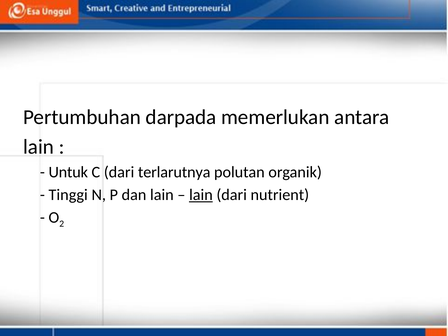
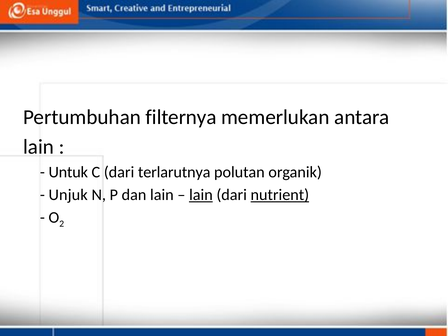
darpada: darpada -> filternya (181, 117)
Tinggi: Tinggi -> Unjuk (68, 195)
nutrient underline: none -> present (280, 195)
